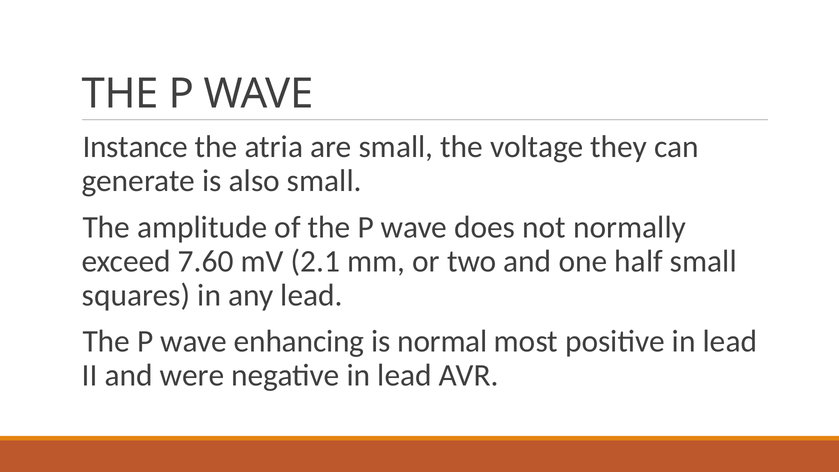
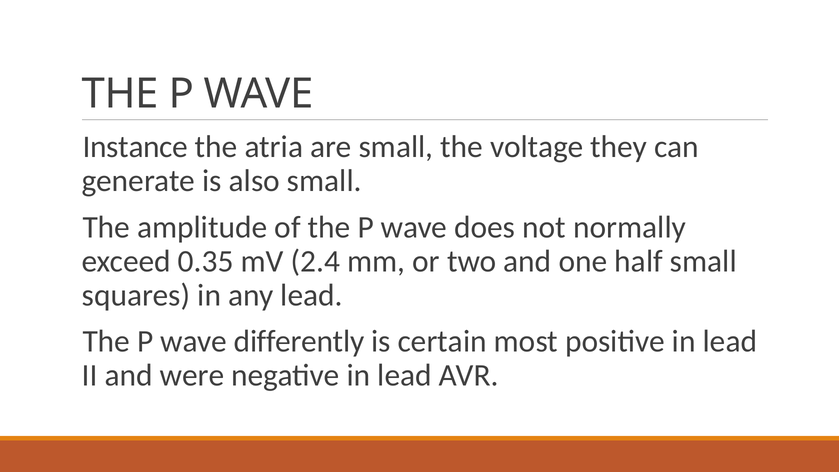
7.60: 7.60 -> 0.35 (206, 261)
2.1: 2.1 -> 2.4 (315, 261)
enhancing: enhancing -> differently (299, 341)
normal: normal -> certain (442, 341)
